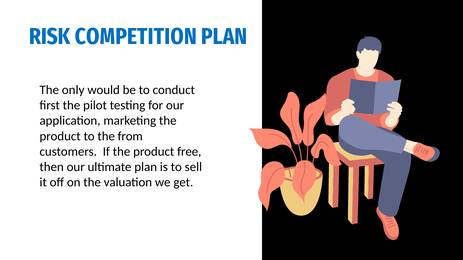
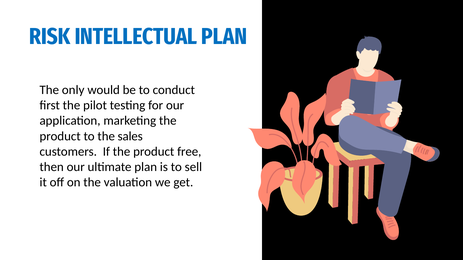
COMPETITION: COMPETITION -> INTELLECTUAL (136, 37)
from: from -> sales (130, 136)
